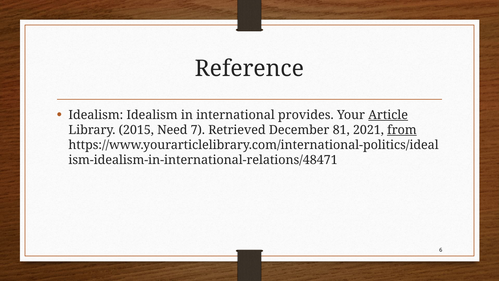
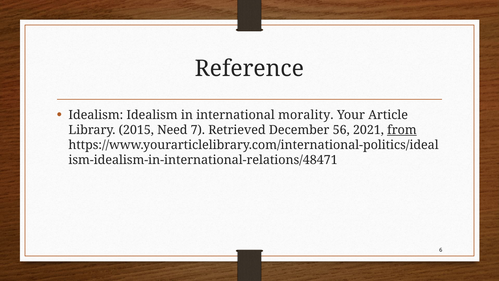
provides: provides -> morality (306, 115)
Article underline: present -> none (388, 115)
81: 81 -> 56 (341, 130)
